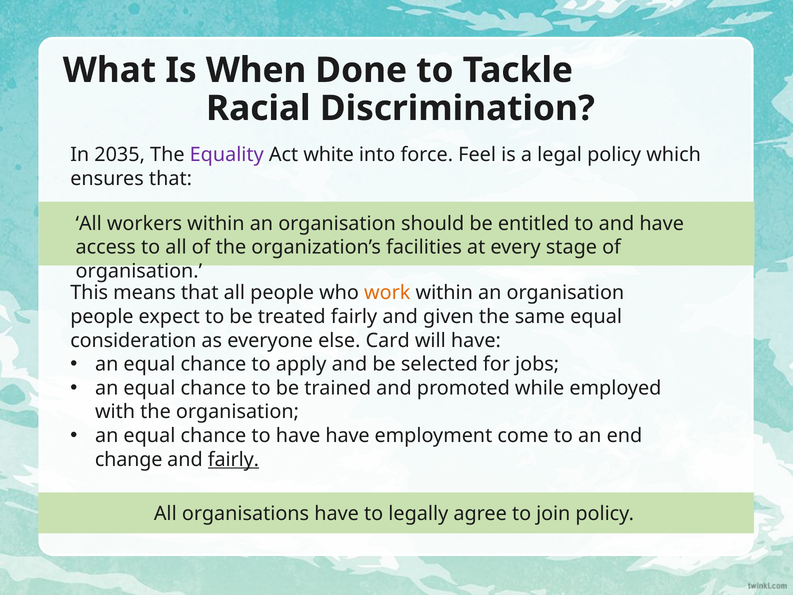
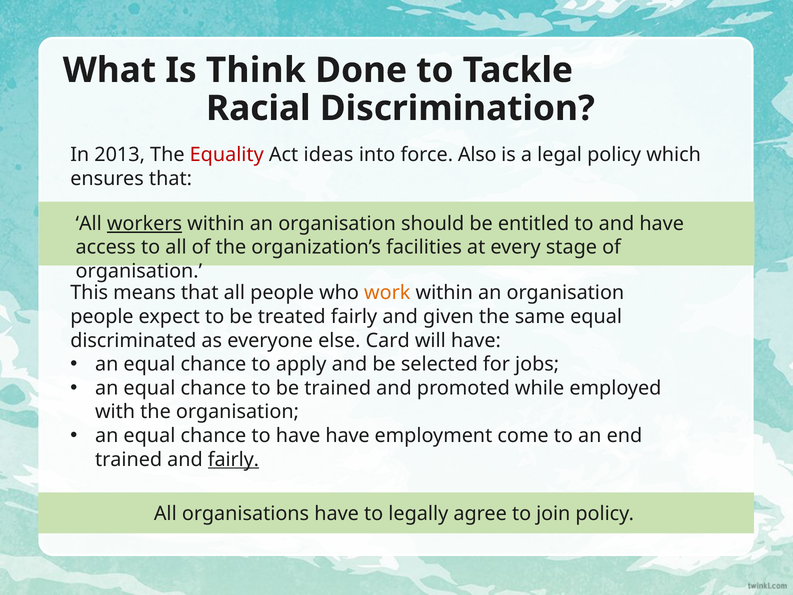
When: When -> Think (256, 70)
2035: 2035 -> 2013 (120, 155)
Equality colour: purple -> red (227, 155)
white: white -> ideas (328, 155)
Feel: Feel -> Also (477, 155)
workers underline: none -> present (144, 224)
consideration: consideration -> discriminated (133, 340)
change: change -> trained (129, 459)
